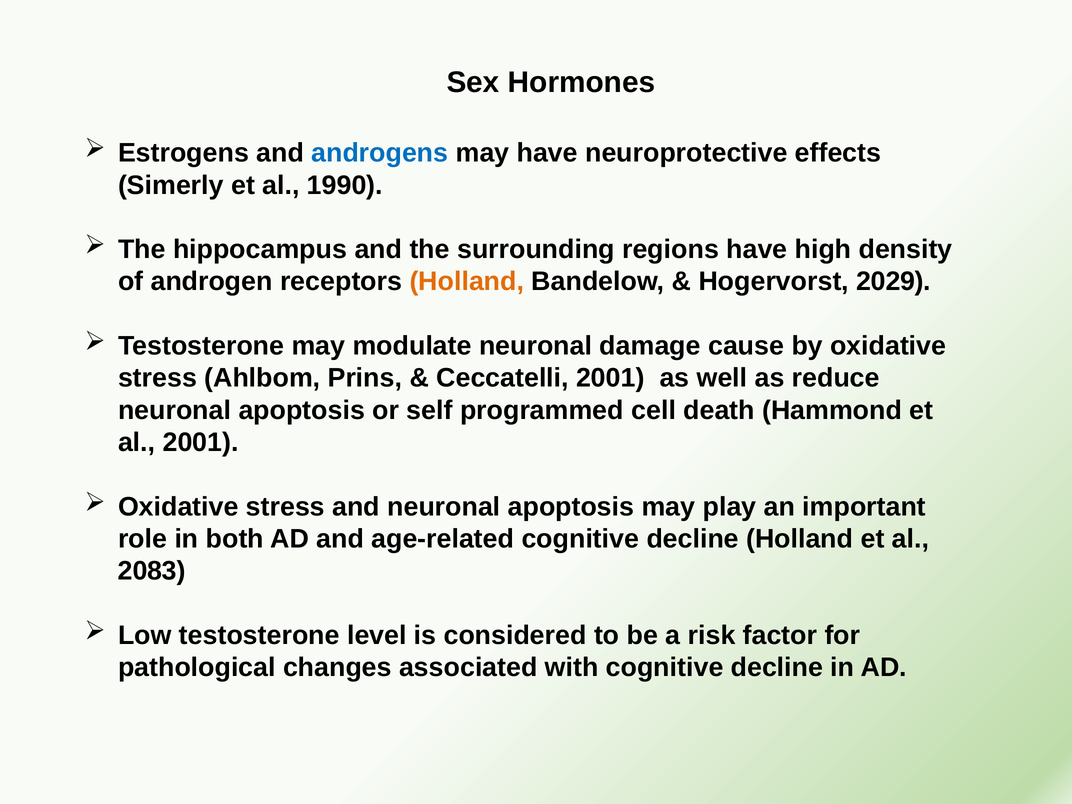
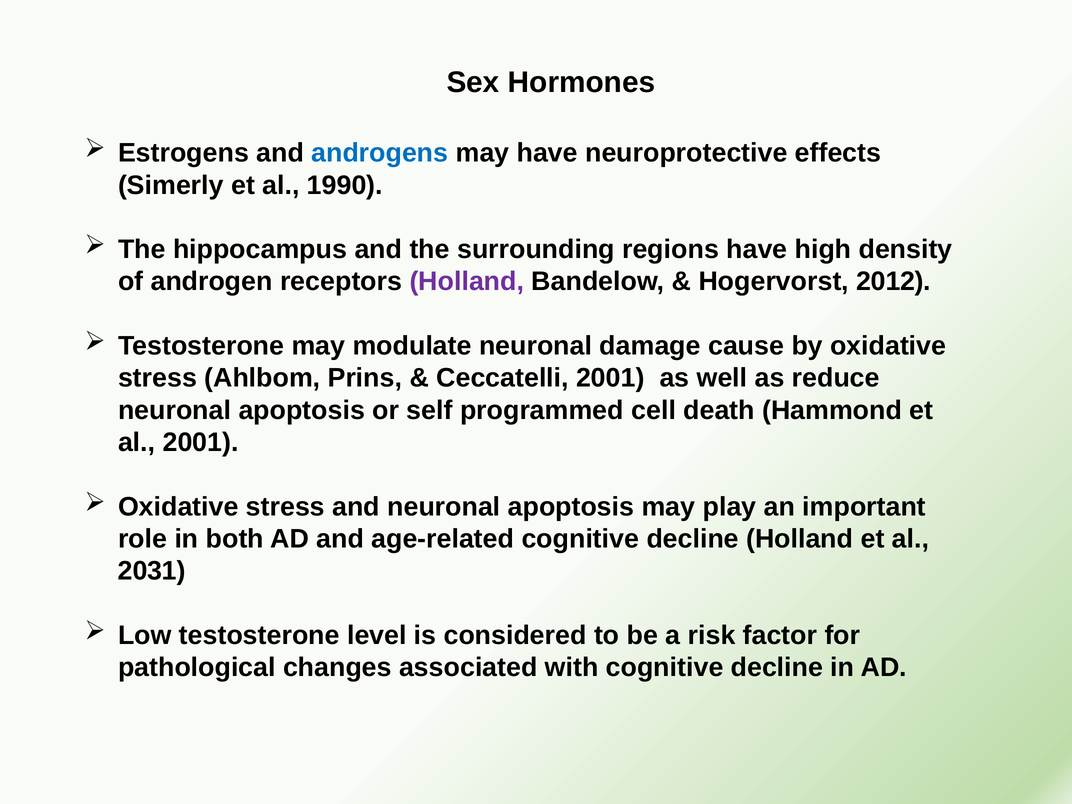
Holland colour: orange -> purple (467, 282)
2029: 2029 -> 2012 (894, 282)
2083: 2083 -> 2031 (152, 571)
